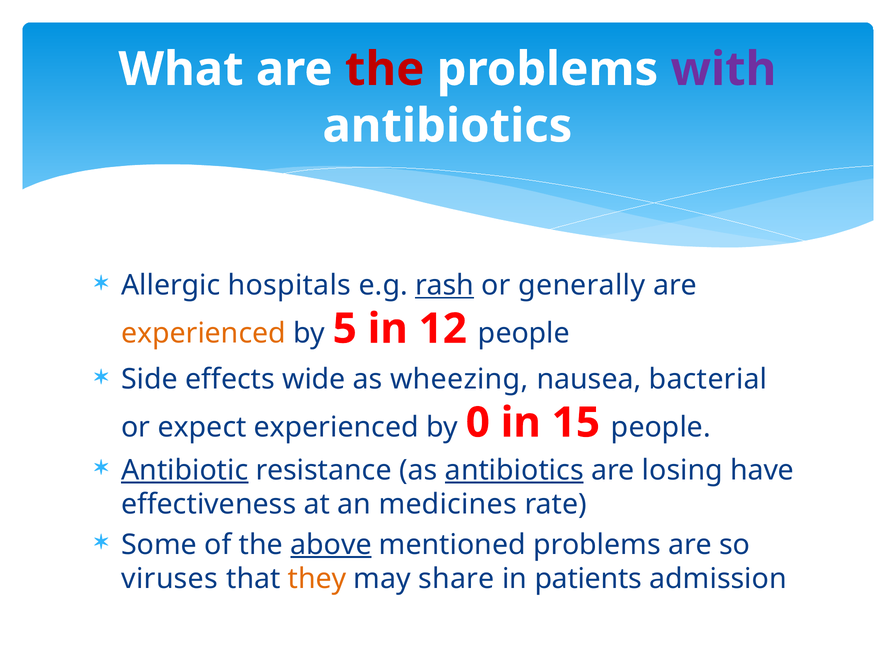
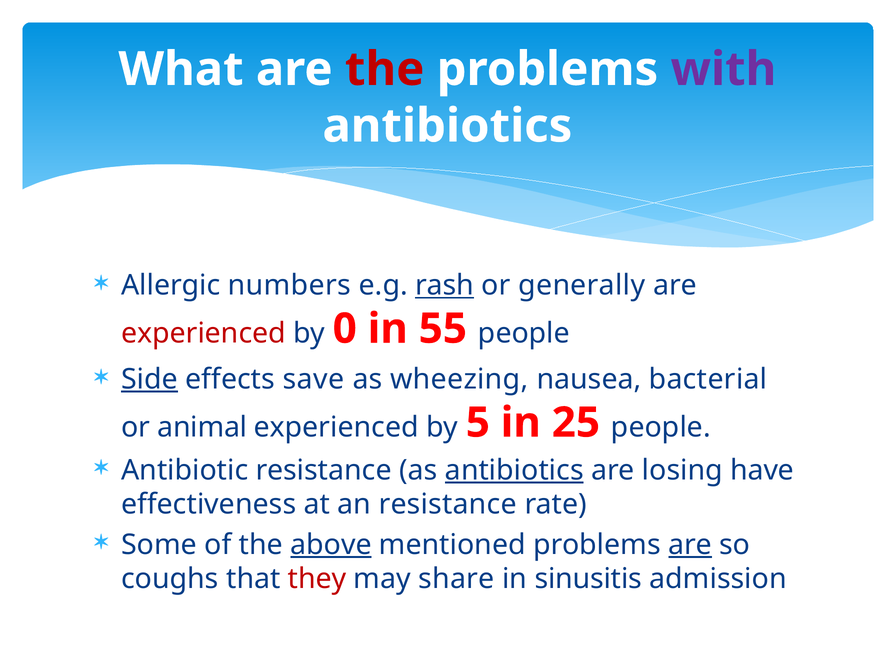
hospitals: hospitals -> numbers (289, 285)
experienced colour: orange -> red (204, 333)
5: 5 -> 0 (345, 329)
12: 12 -> 55 (443, 329)
Side underline: none -> present (150, 379)
wide: wide -> save (314, 379)
expect: expect -> animal (202, 427)
0: 0 -> 5 (478, 423)
15: 15 -> 25 (576, 423)
Antibiotic underline: present -> none (185, 470)
an medicines: medicines -> resistance (448, 505)
are underline: none -> present (690, 545)
viruses: viruses -> coughs (170, 579)
they colour: orange -> red (317, 579)
patients: patients -> sinusitis (588, 579)
